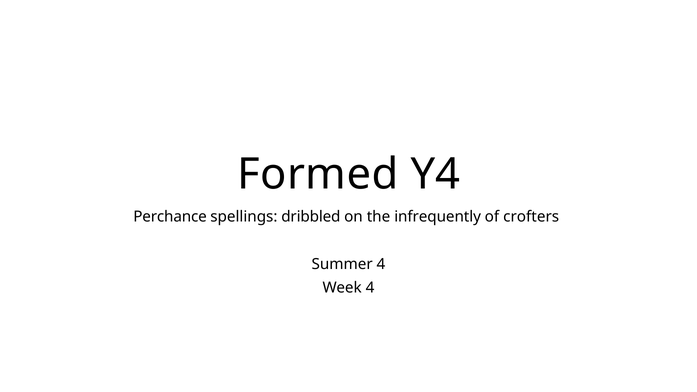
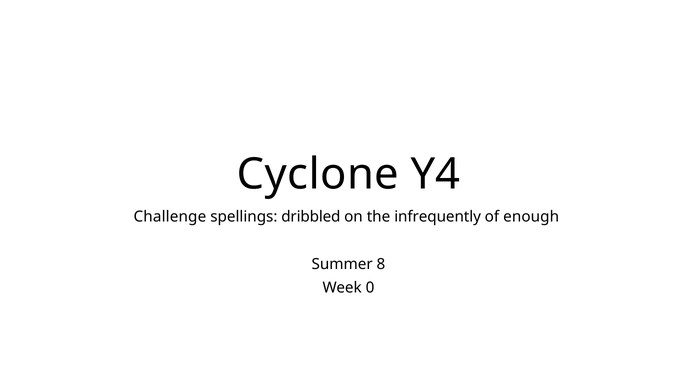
Formed: Formed -> Cyclone (318, 174)
Perchance: Perchance -> Challenge (170, 217)
crofters: crofters -> enough (531, 217)
Summer 4: 4 -> 8 (381, 264)
Week 4: 4 -> 0 (370, 288)
